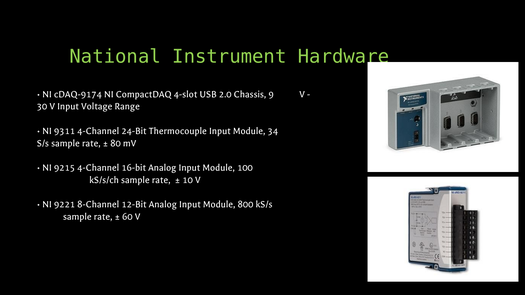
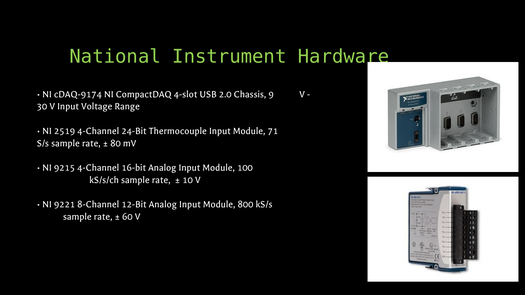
9311: 9311 -> 2519 (65, 131)
34: 34 -> 71 (273, 131)
